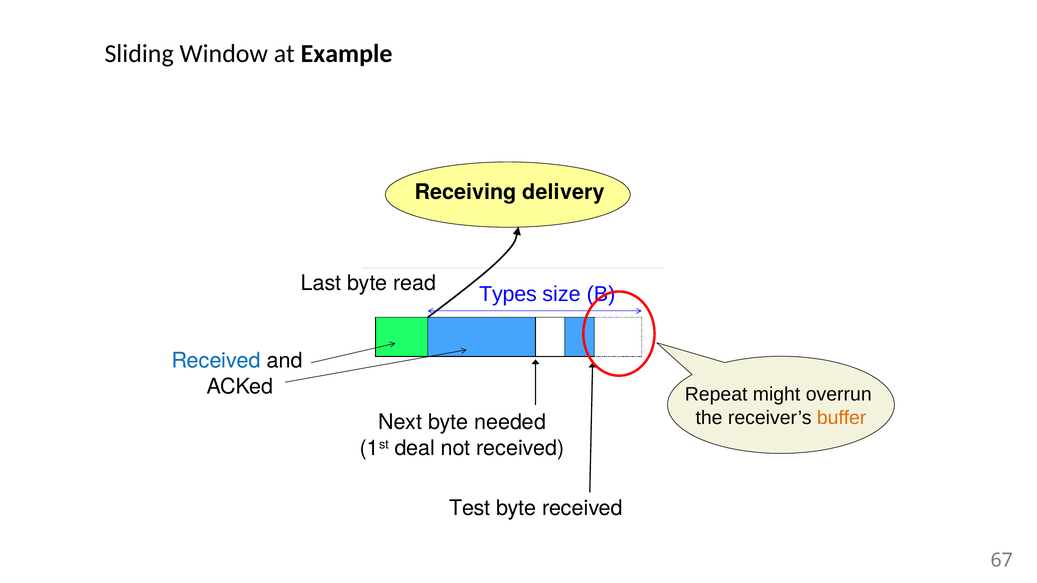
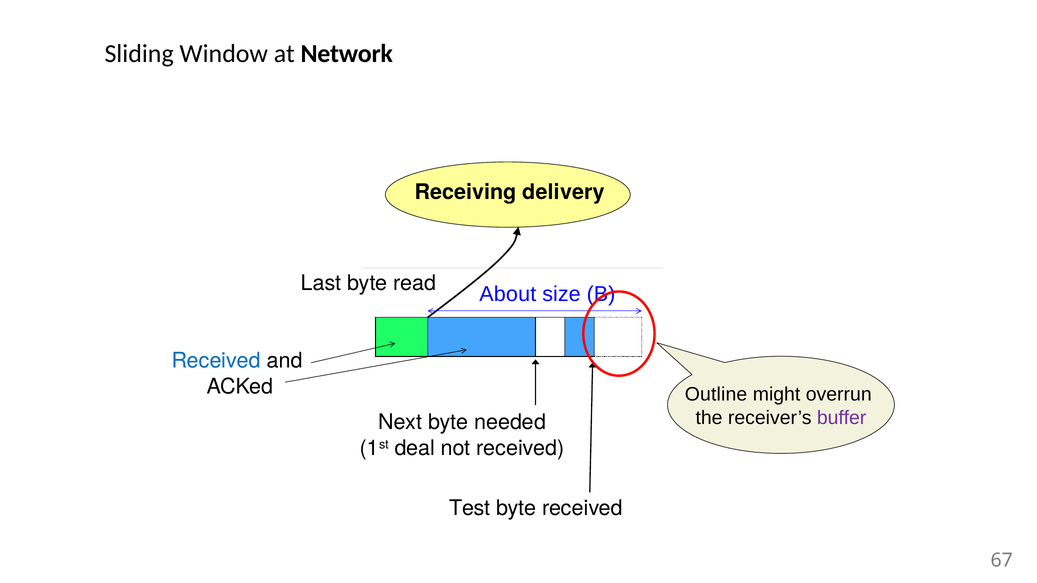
Example: Example -> Network (347, 54)
Types: Types -> About (508, 294)
Repeat: Repeat -> Outline (716, 395)
buffer colour: orange -> purple (842, 418)
